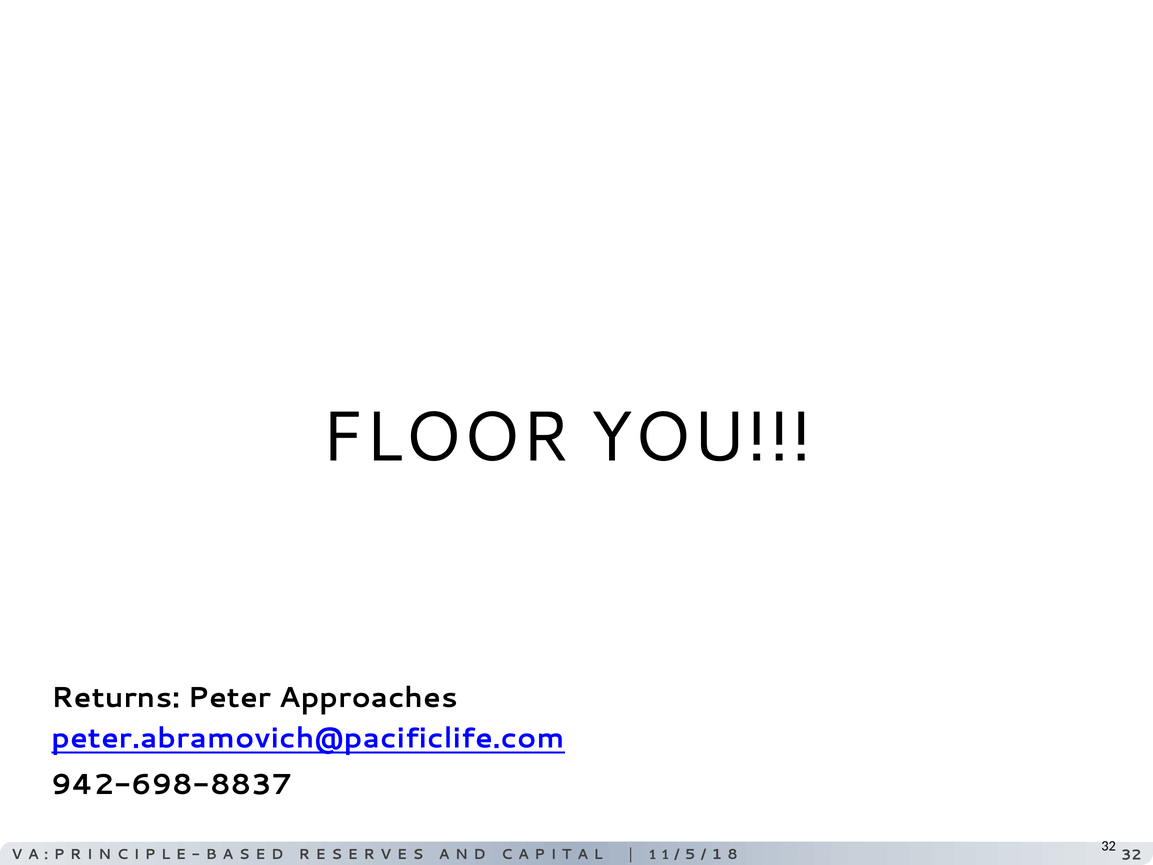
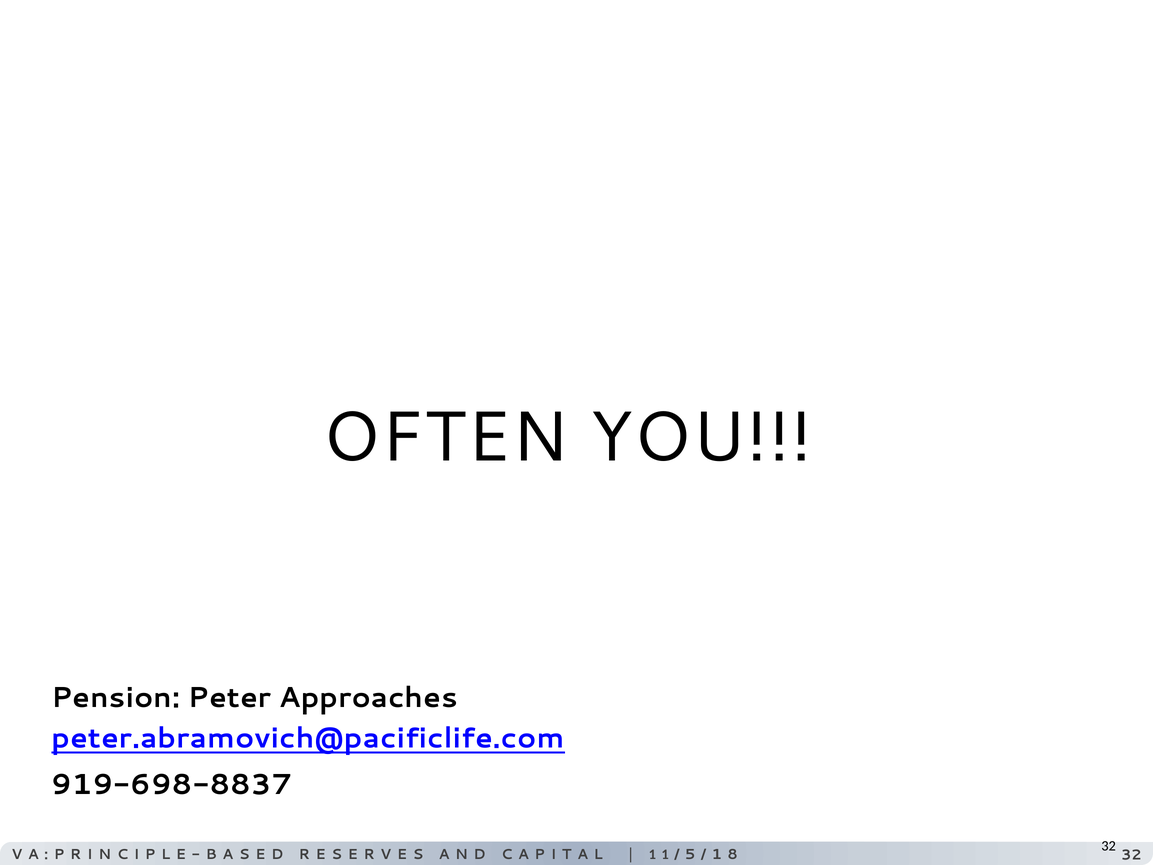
FLOOR: FLOOR -> OFTEN (445, 437)
Returns: Returns -> Pension (116, 698)
942-698-8837: 942-698-8837 -> 919-698-8837 (172, 784)
